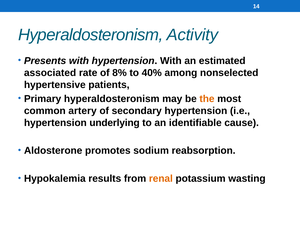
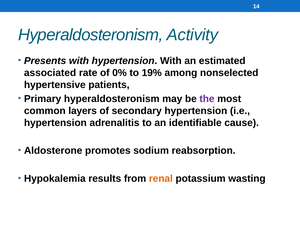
8%: 8% -> 0% (120, 73)
40%: 40% -> 19% (152, 73)
the colour: orange -> purple (207, 99)
artery: artery -> layers (83, 111)
underlying: underlying -> adrenalitis (114, 123)
